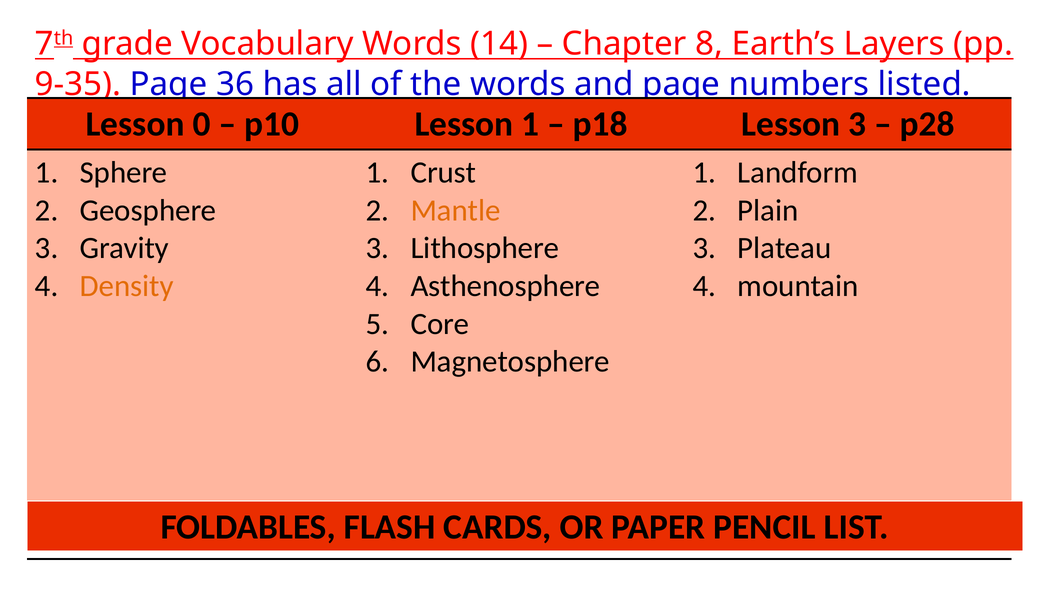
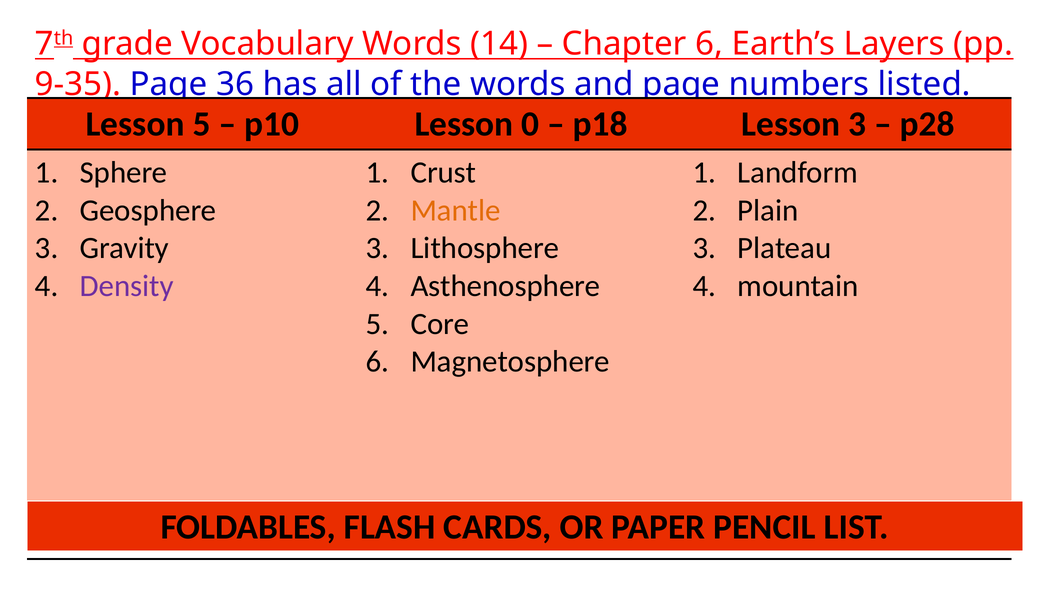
Chapter 8: 8 -> 6 (709, 44)
Lesson 0: 0 -> 5 (201, 124)
Lesson 1: 1 -> 0 (530, 124)
Density colour: orange -> purple (127, 286)
